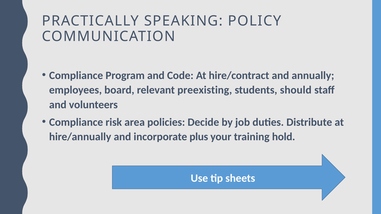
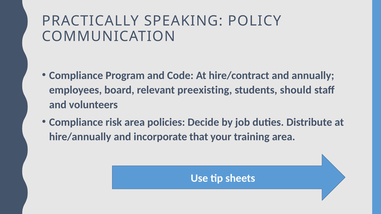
plus: plus -> that (199, 137)
training hold: hold -> area (284, 137)
